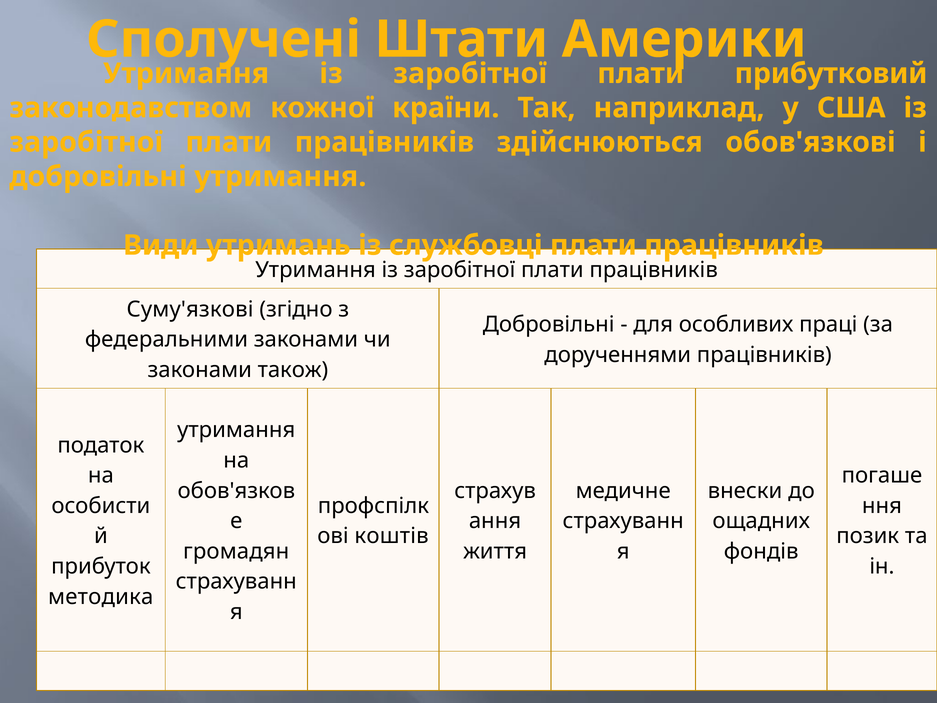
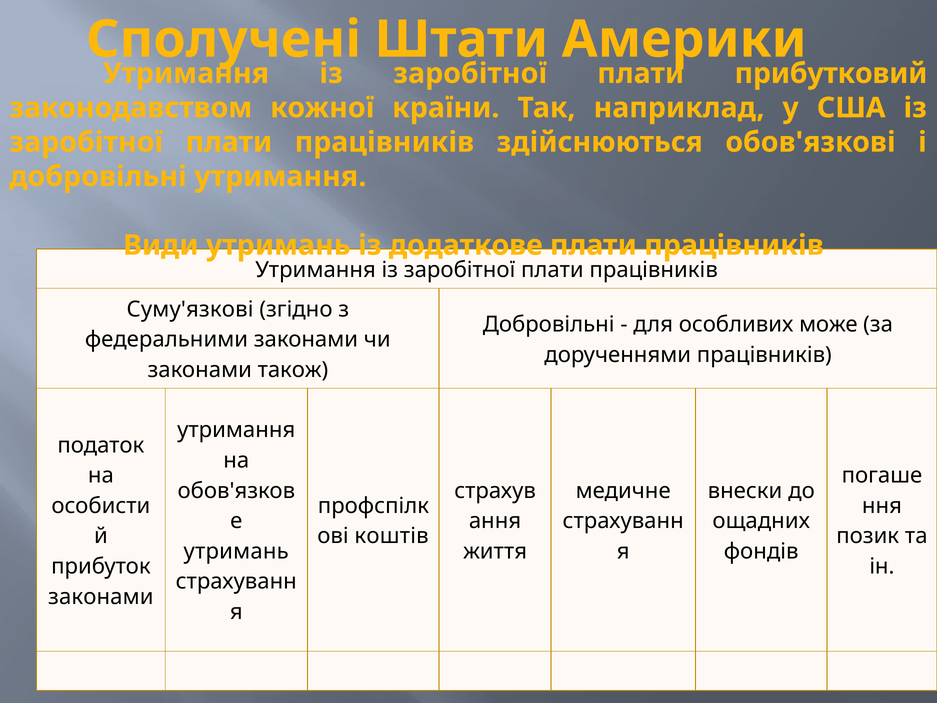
службовці: службовці -> додаткове (466, 245)
праці: праці -> може (828, 324)
громадян: громадян -> утримань (236, 551)
методика: методика -> законами (101, 597)
